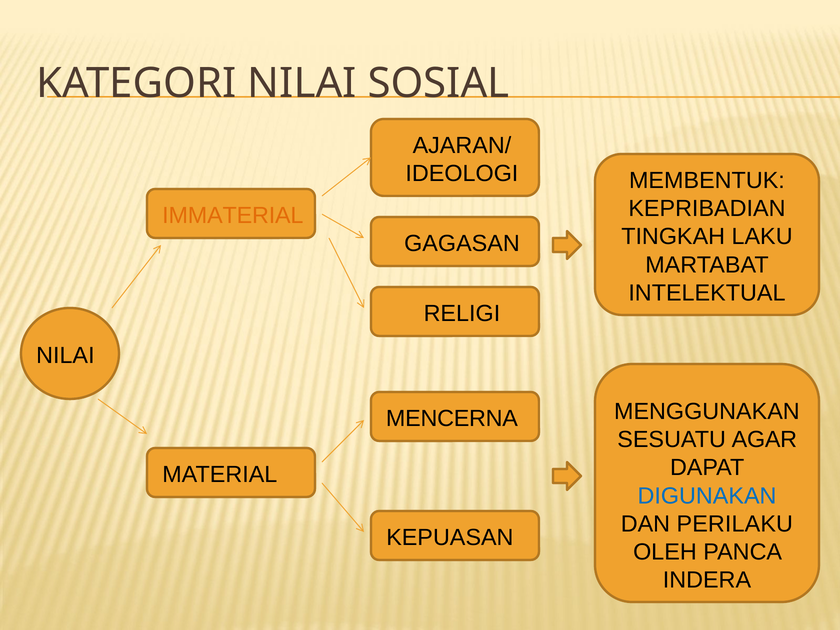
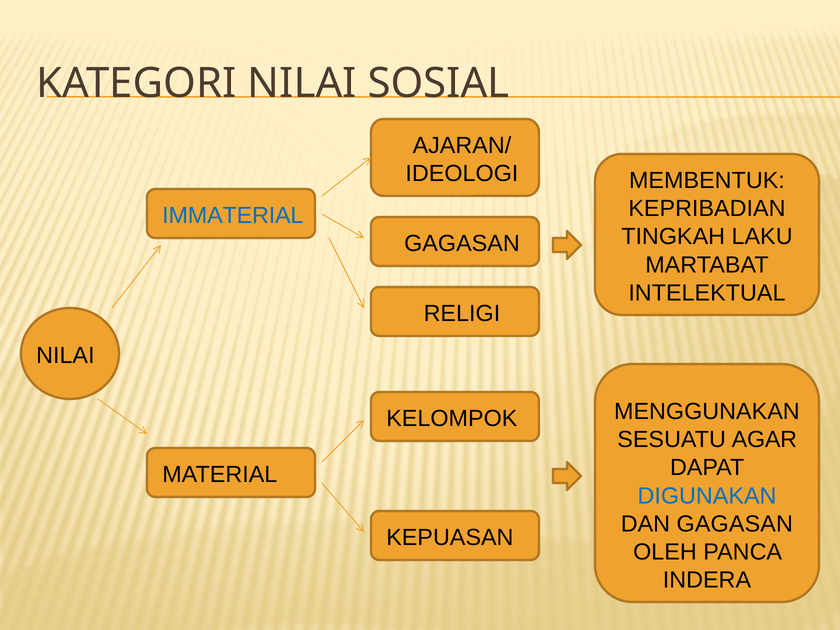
IMMATERIAL colour: orange -> blue (233, 216)
MENCERNA: MENCERNA -> KELOMPOK (452, 419)
DAN PERILAKU: PERILAKU -> GAGASAN (735, 524)
